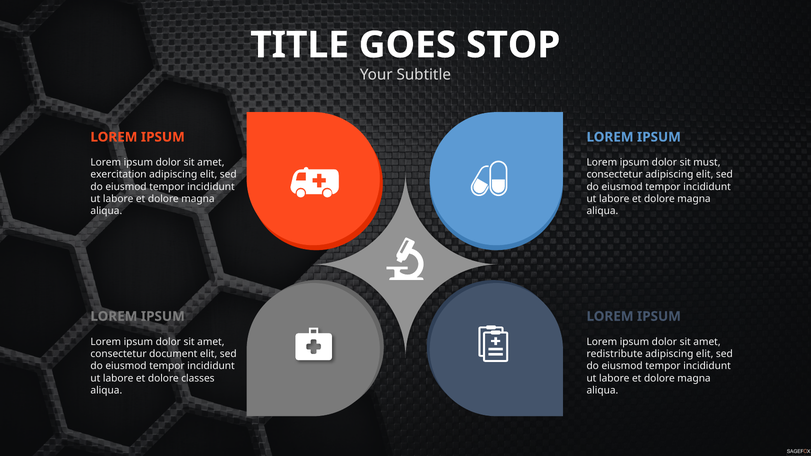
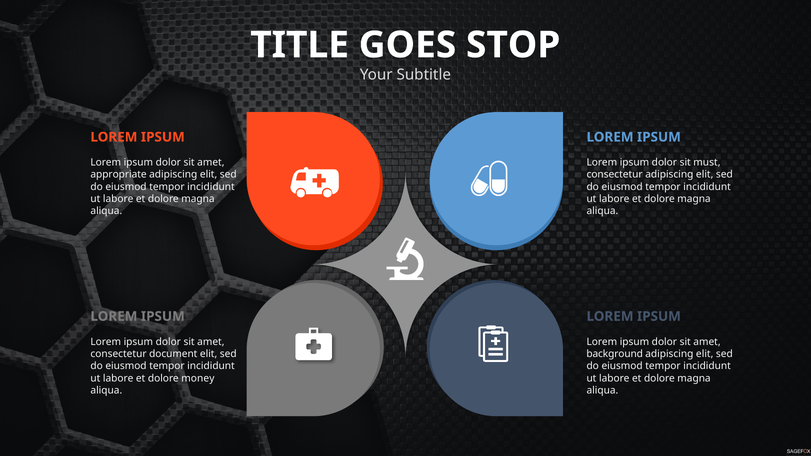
exercitation: exercitation -> appropriate (119, 175)
redistribute: redistribute -> background (615, 354)
classes: classes -> money (198, 378)
